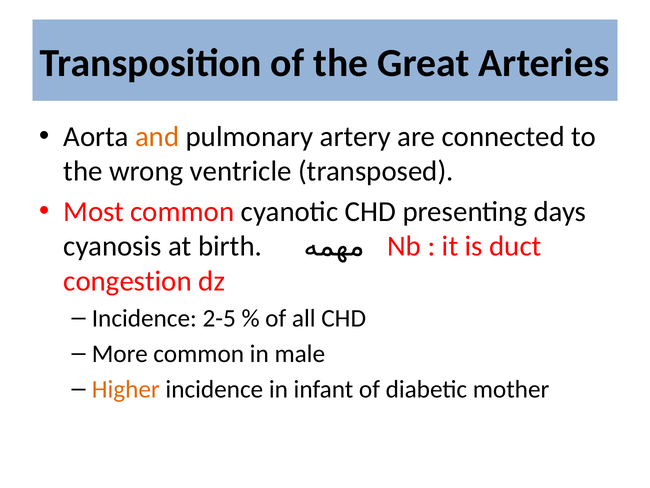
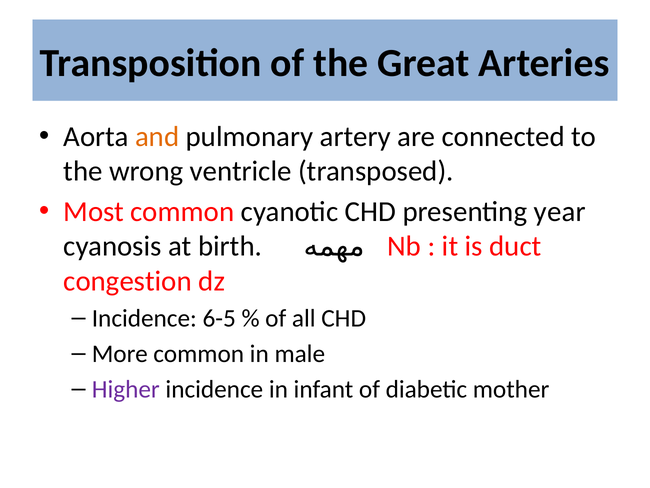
days: days -> year (560, 211)
2-5: 2-5 -> 6-5 (219, 318)
Higher colour: orange -> purple (126, 389)
